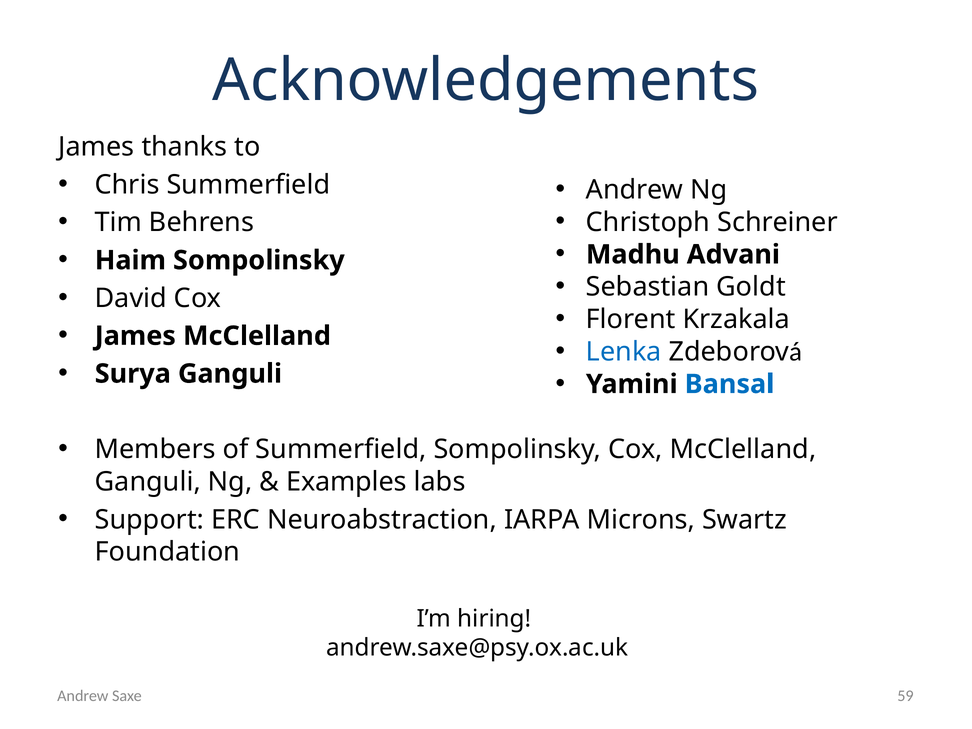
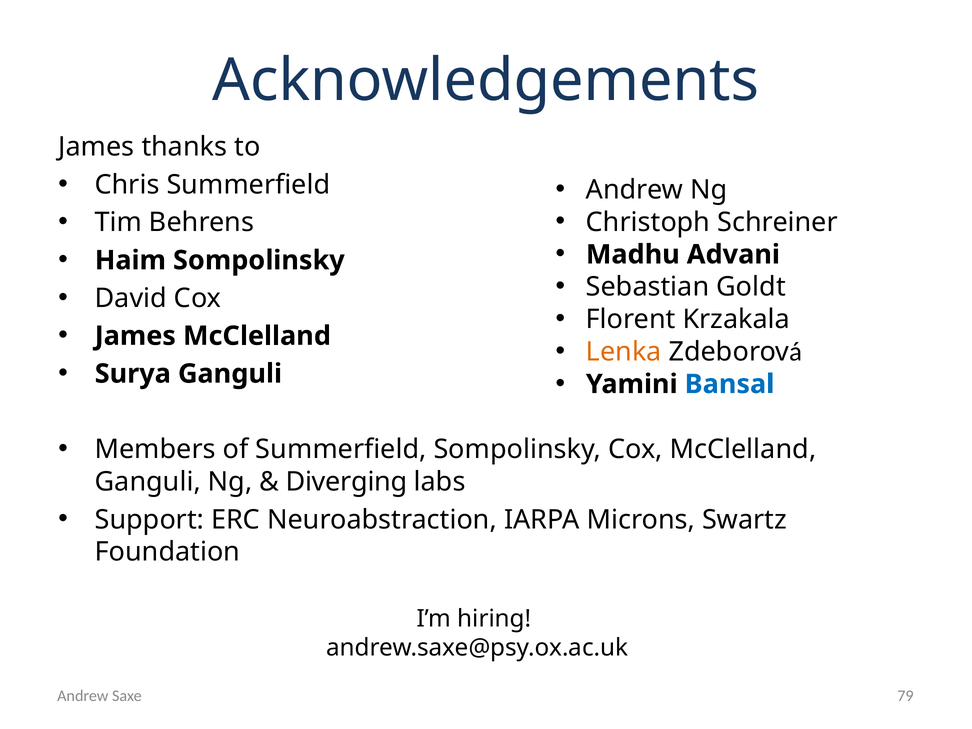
Lenka colour: blue -> orange (624, 352)
Examples: Examples -> Diverging (347, 482)
59: 59 -> 79 (905, 696)
